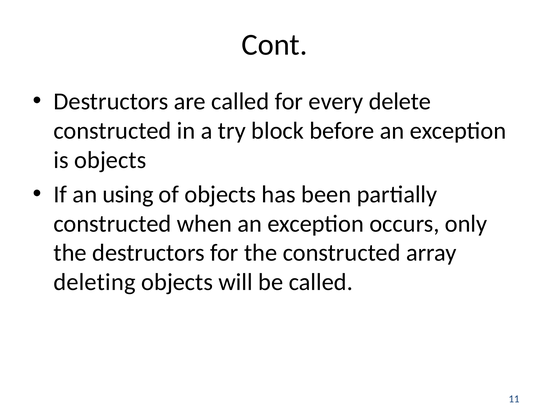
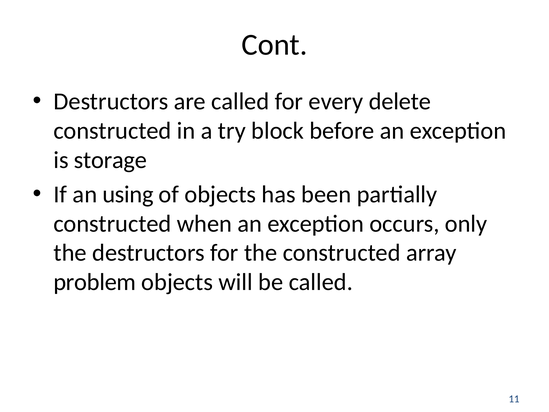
is objects: objects -> storage (110, 160)
deleting: deleting -> problem (95, 282)
